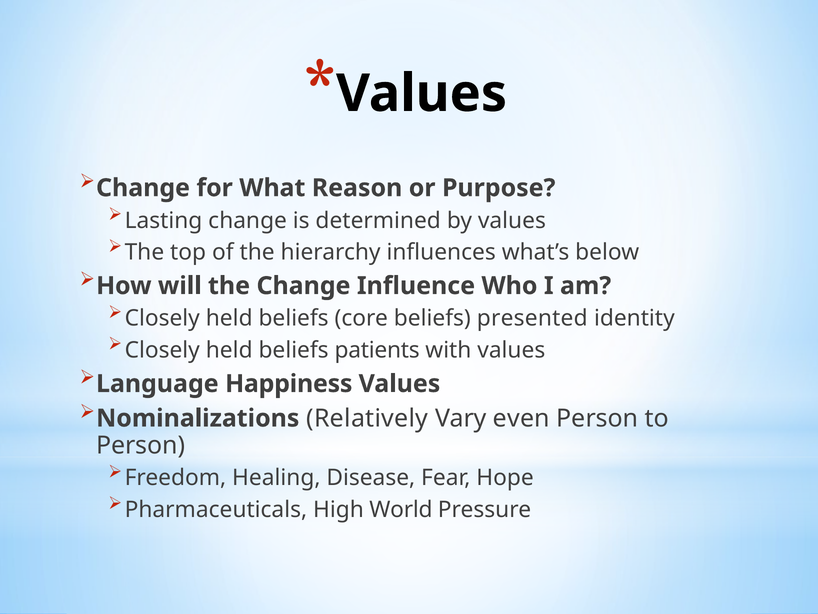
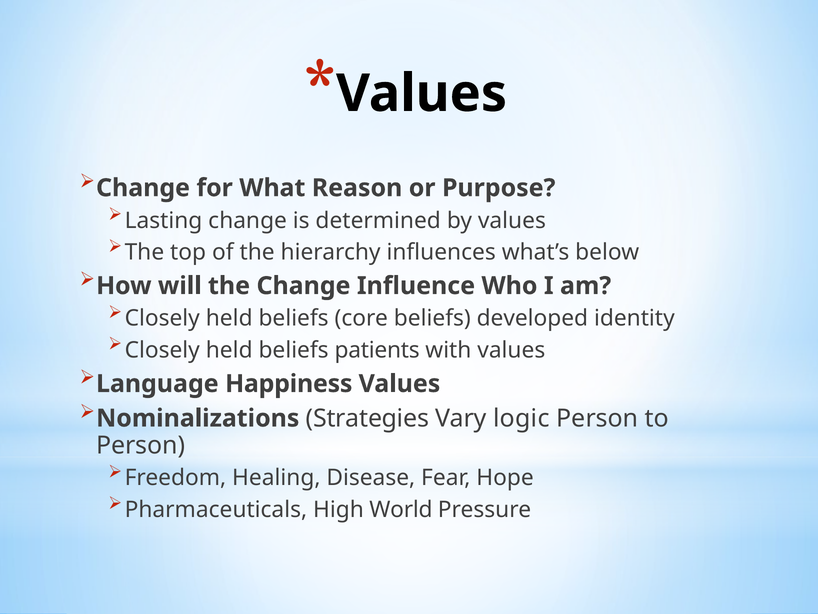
presented: presented -> developed (532, 318)
Relatively: Relatively -> Strategies (367, 418)
even: even -> logic (521, 418)
